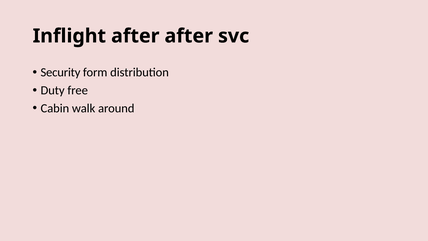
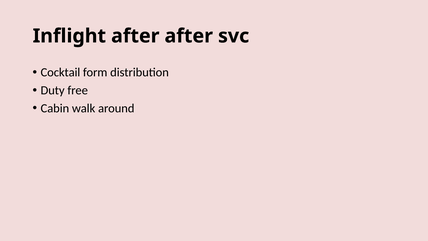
Security: Security -> Cocktail (60, 72)
